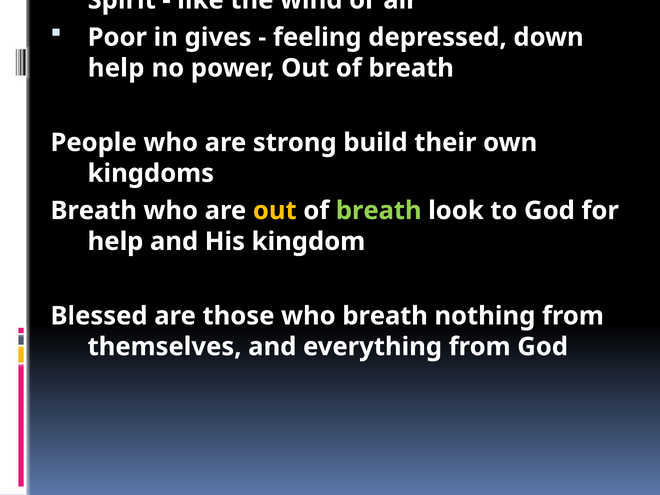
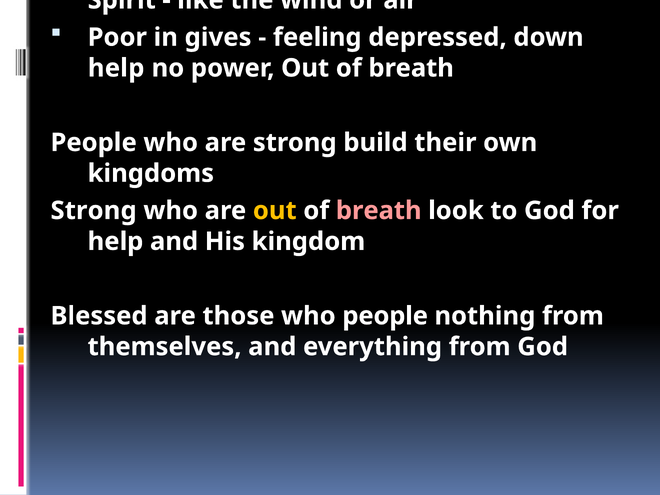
Breath: Breath -> Strong (94, 211)
breath colour: light green -> pink (379, 211)
who breath: breath -> people (385, 316)
